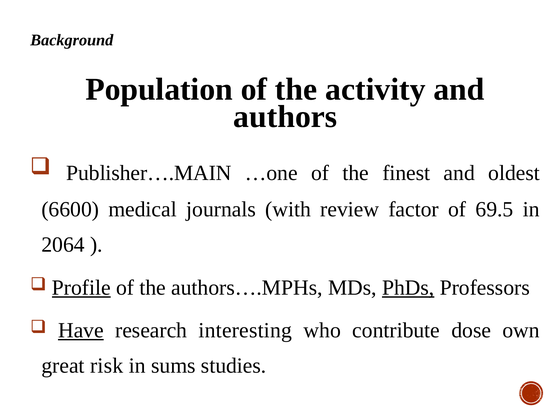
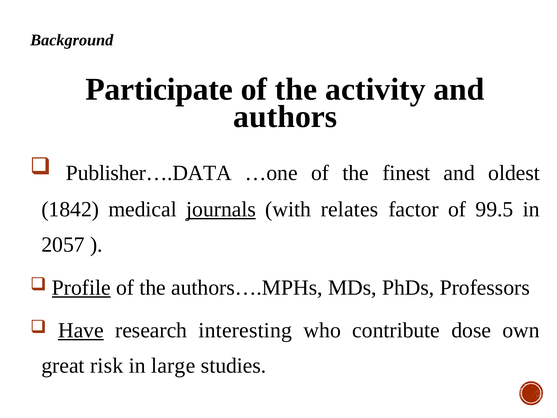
Population: Population -> Participate (159, 89)
Publisher….MAIN: Publisher….MAIN -> Publisher….DATA (149, 173)
6600: 6600 -> 1842 (70, 209)
journals underline: none -> present (221, 209)
review: review -> relates (350, 209)
69.5: 69.5 -> 99.5 (495, 209)
2064: 2064 -> 2057 (63, 245)
PhDs underline: present -> none (408, 287)
sums: sums -> large (173, 366)
